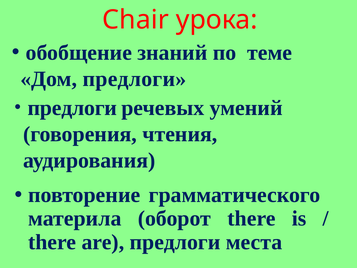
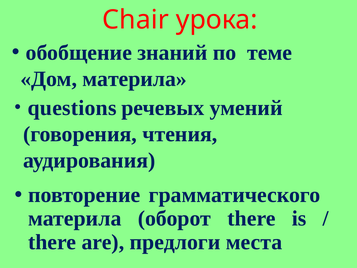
Дом предлоги: предлоги -> материла (135, 79)
предлоги: предлоги -> questions (72, 108)
